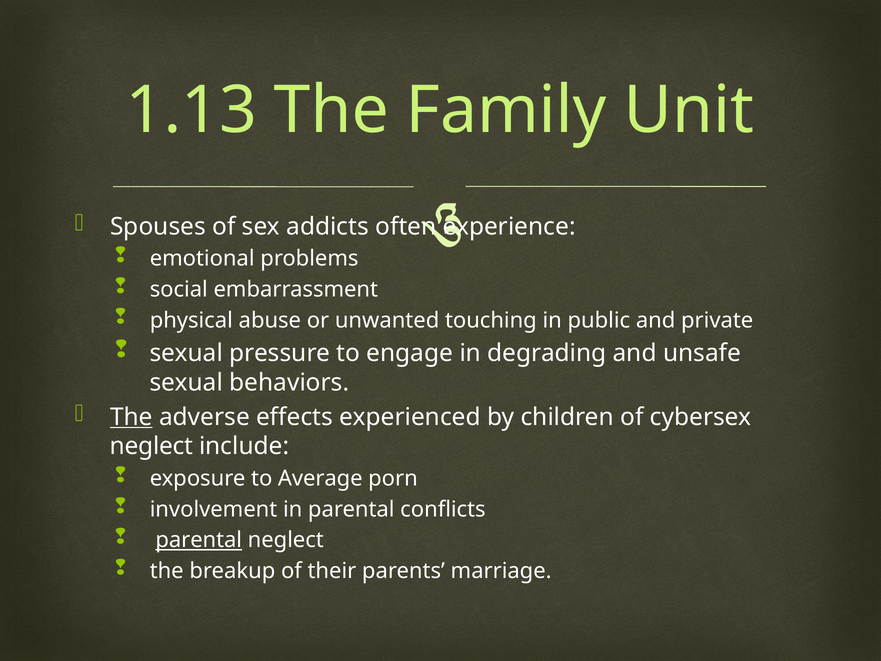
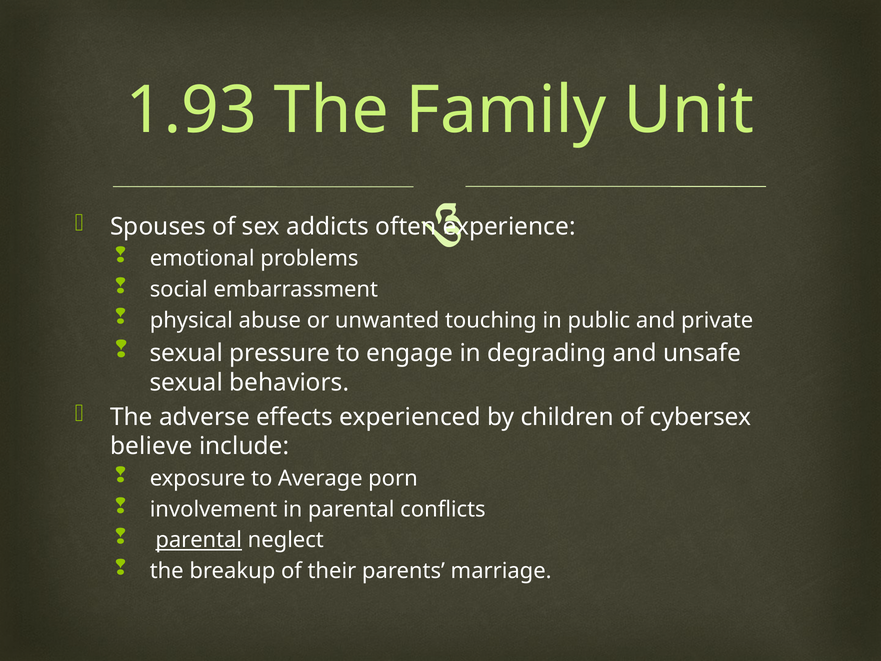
1.13: 1.13 -> 1.93 (191, 110)
The underline: present -> none (131, 417)
neglect: neglect -> believe (151, 446)
